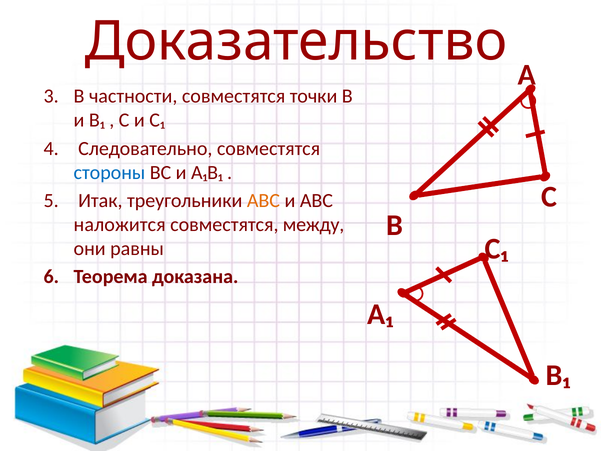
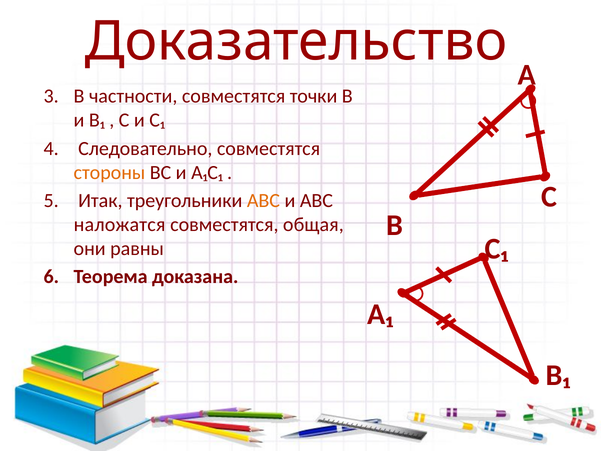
стороны colour: blue -> orange (109, 172)
А₁В₁: А₁В₁ -> А₁С₁ (207, 172)
наложится: наложится -> наложатся (120, 224)
между: между -> общая (313, 224)
